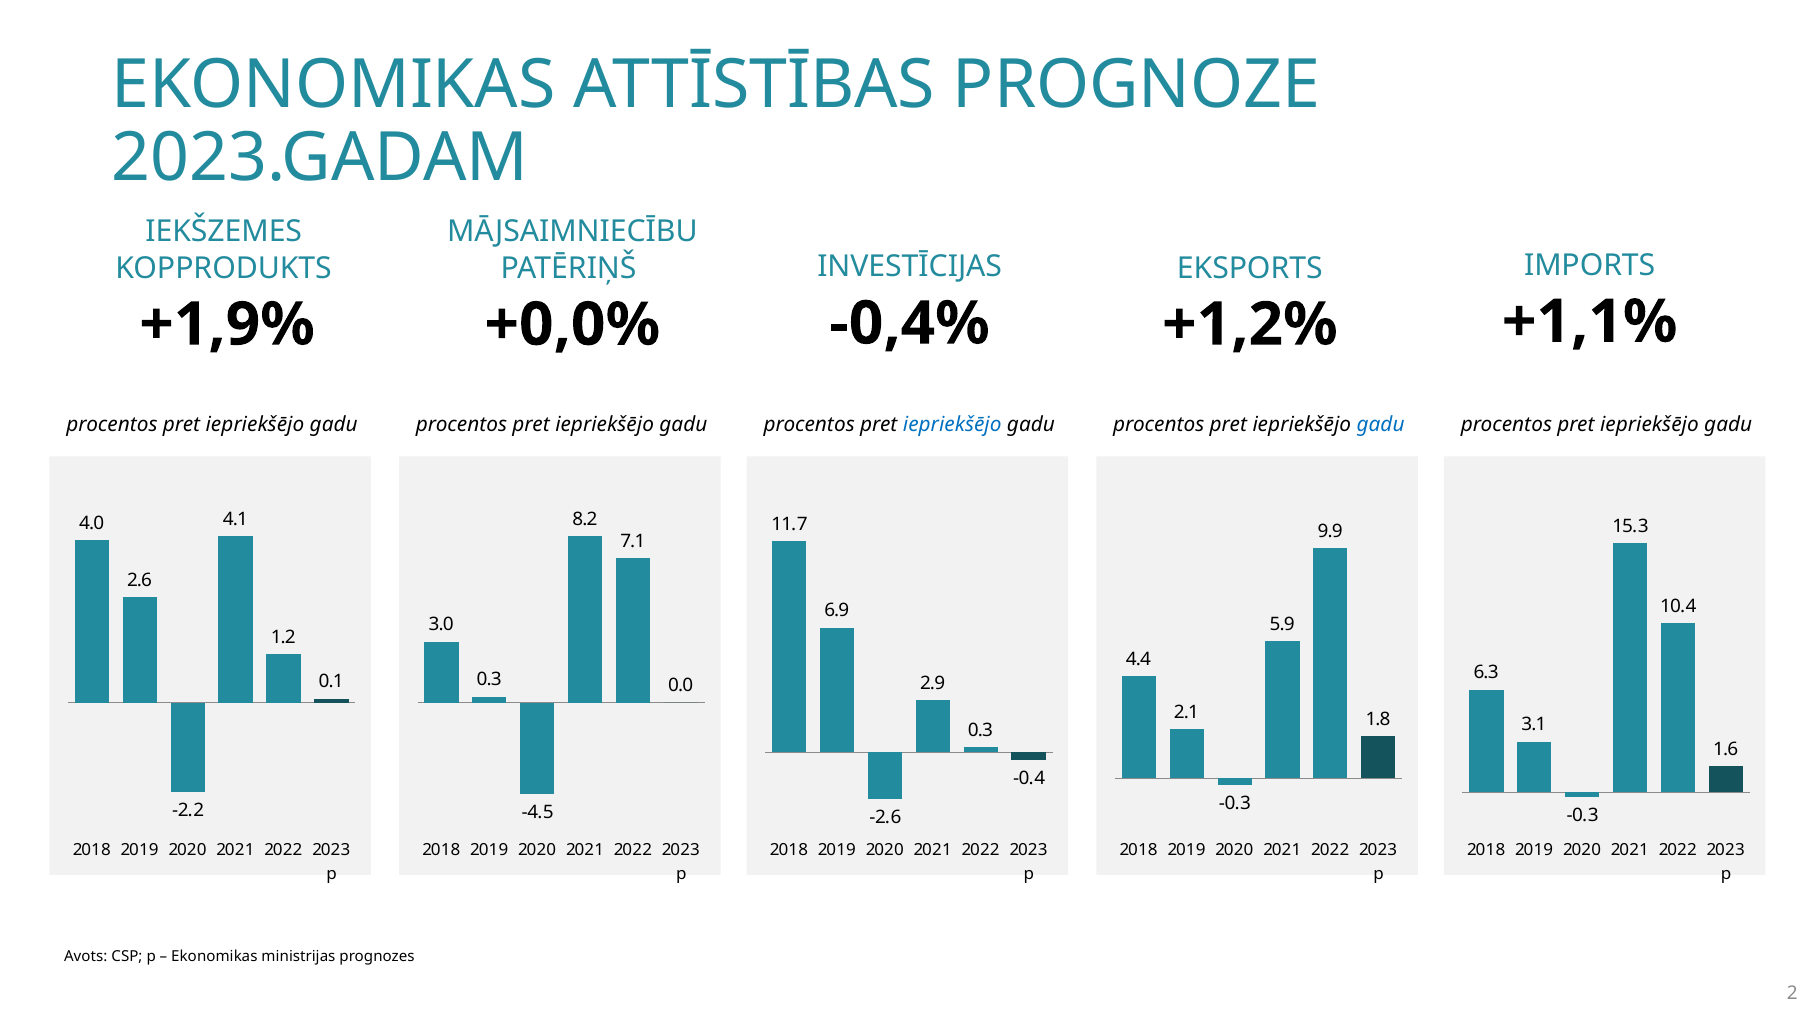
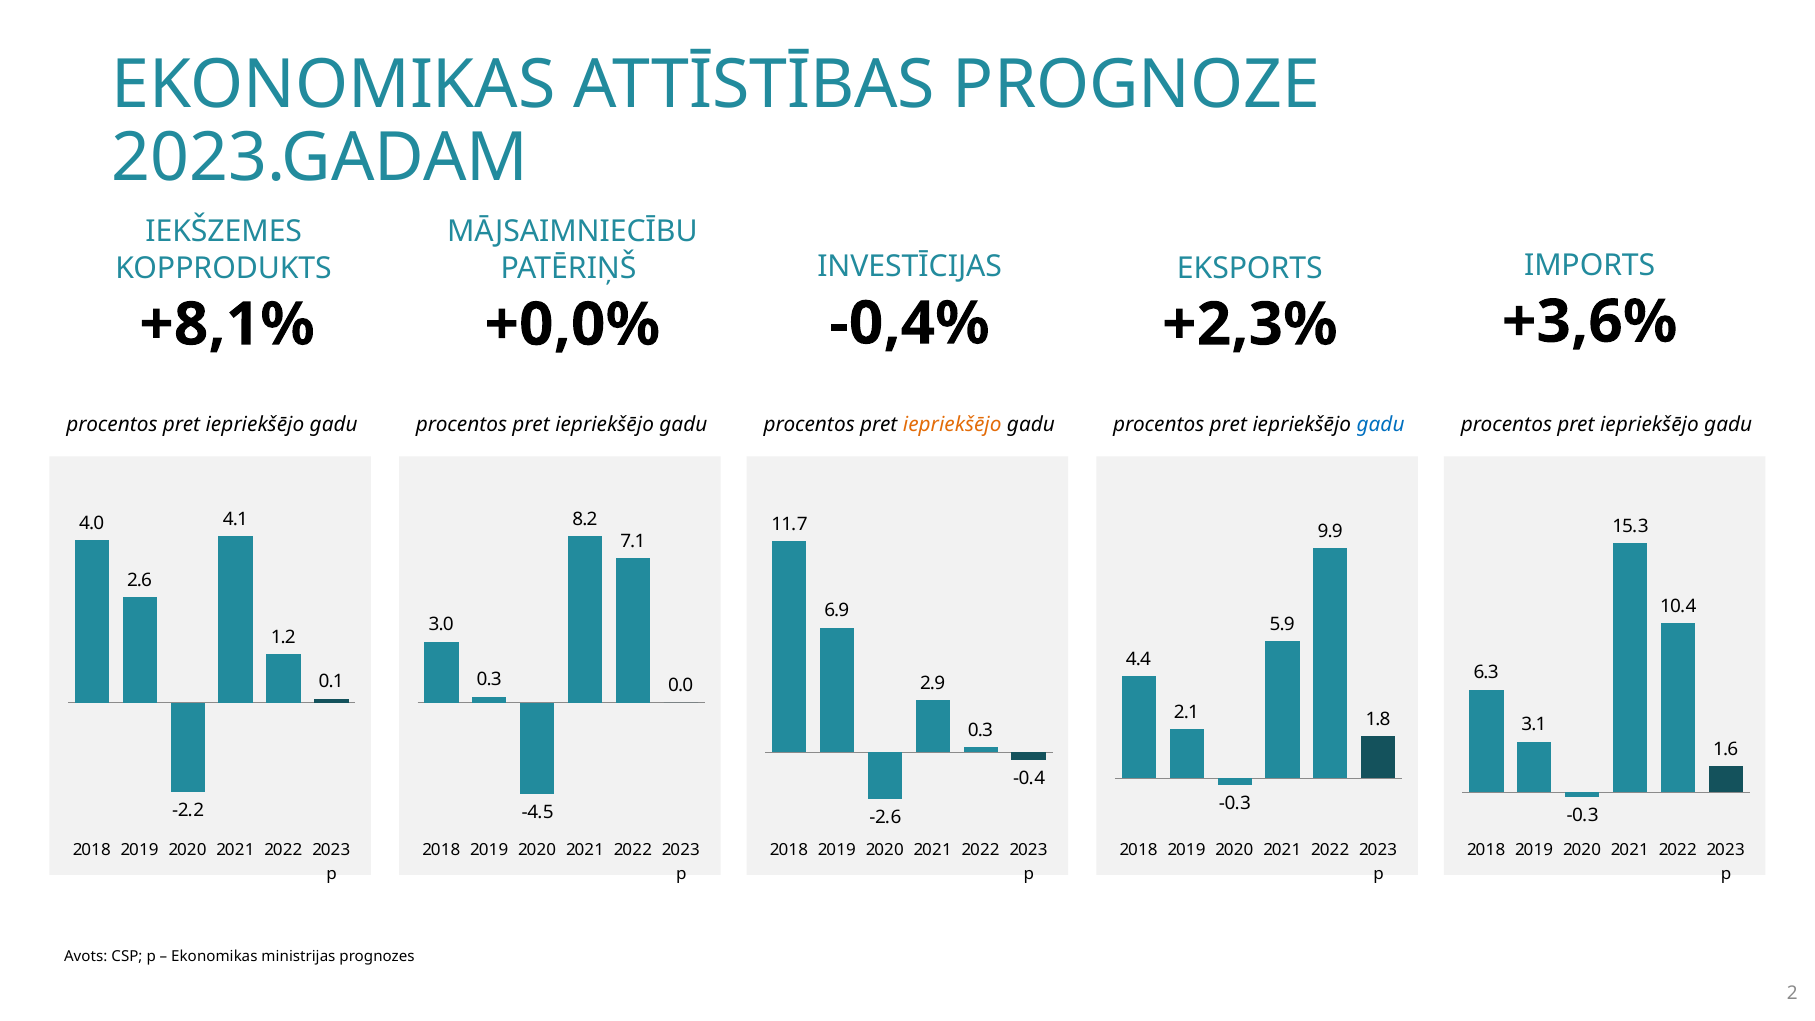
+1,1%: +1,1% -> +3,6% (1590, 322)
+1,9%: +1,9% -> +8,1% (227, 325)
+1,2%: +1,2% -> +2,3% (1250, 325)
iepriekšējo colour: blue -> orange (952, 425)
